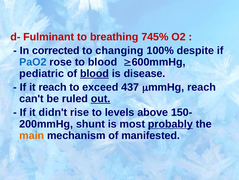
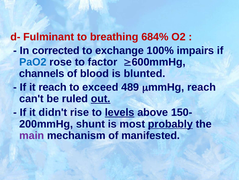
745%: 745% -> 684% (155, 37)
changing: changing -> exchange (120, 50)
despite: despite -> impairs (195, 50)
to blood: blood -> factor (103, 62)
pediatric: pediatric -> channels (42, 73)
blood underline: present -> none (94, 73)
disease: disease -> blunted (145, 73)
437: 437 -> 489 (130, 87)
levels underline: none -> present (120, 112)
main colour: orange -> purple (32, 135)
